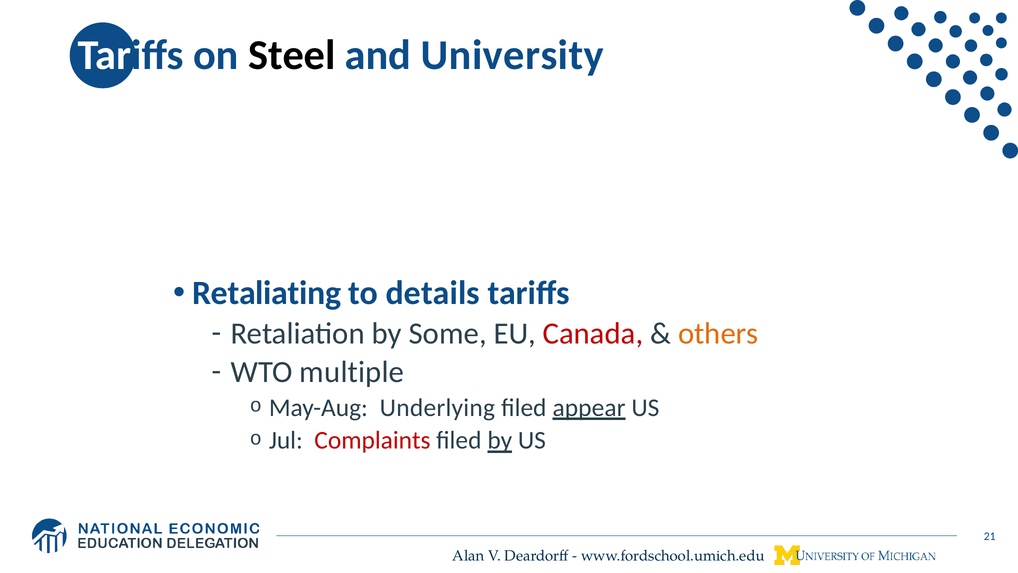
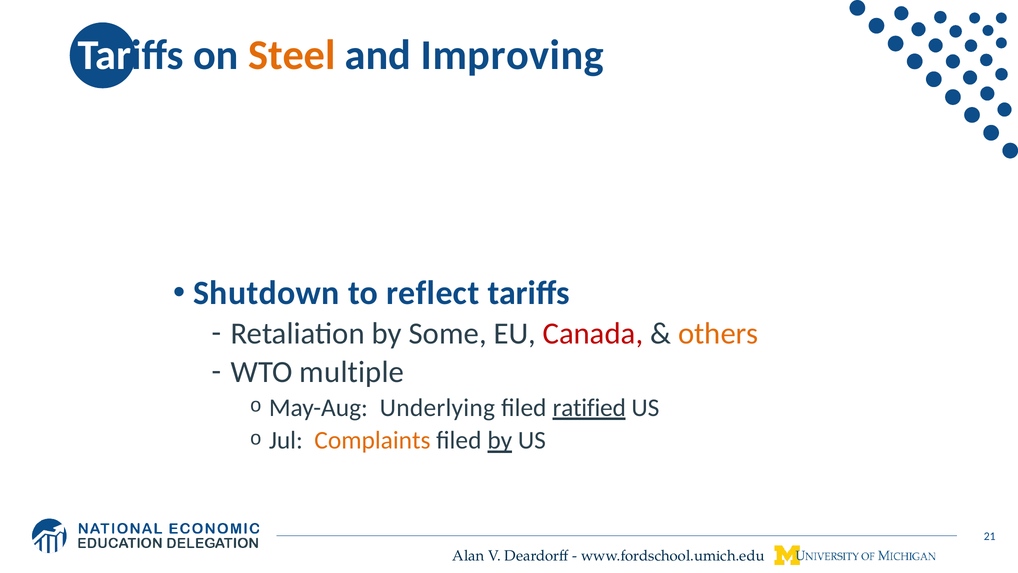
Steel colour: black -> orange (292, 55)
University: University -> Improving (512, 55)
Retaliating: Retaliating -> Shutdown (266, 293)
details: details -> reflect (433, 293)
appear: appear -> ratified (589, 408)
Complaints colour: red -> orange (372, 440)
